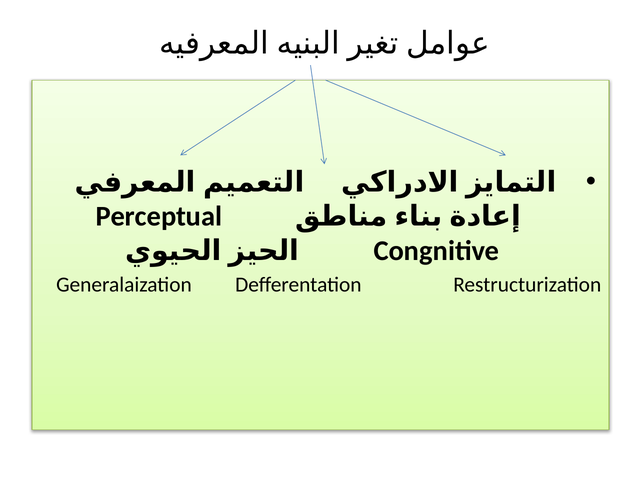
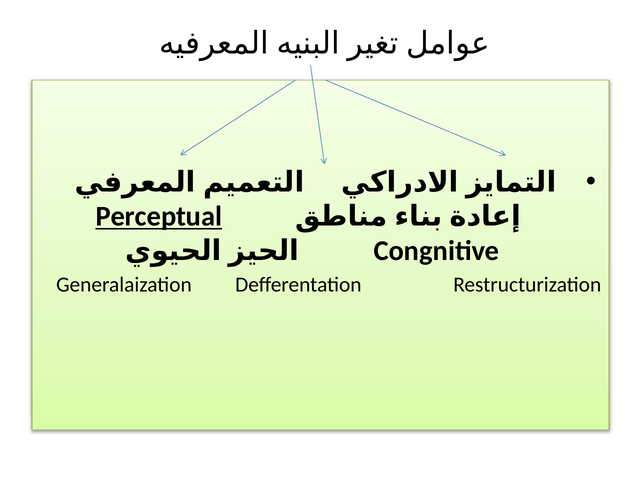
Perceptual underline: none -> present (159, 216)
